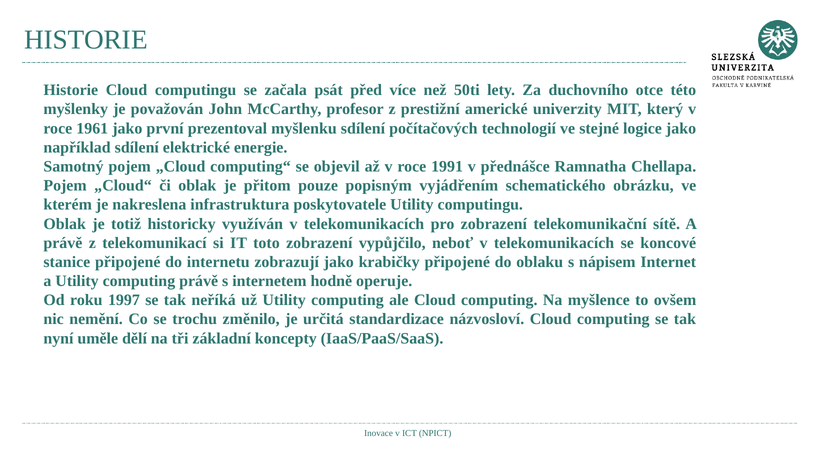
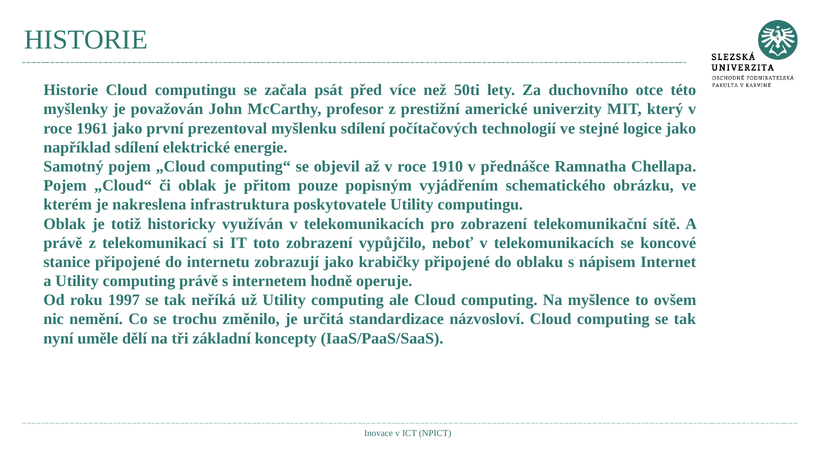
1991: 1991 -> 1910 (447, 167)
